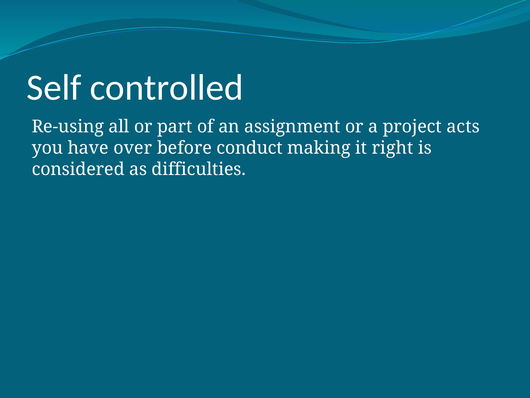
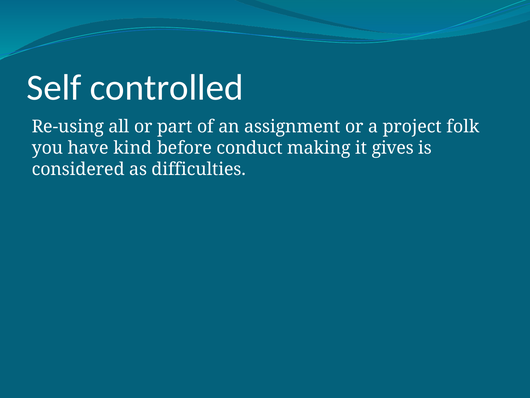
acts: acts -> folk (463, 127)
over: over -> kind (133, 148)
right: right -> gives (393, 148)
